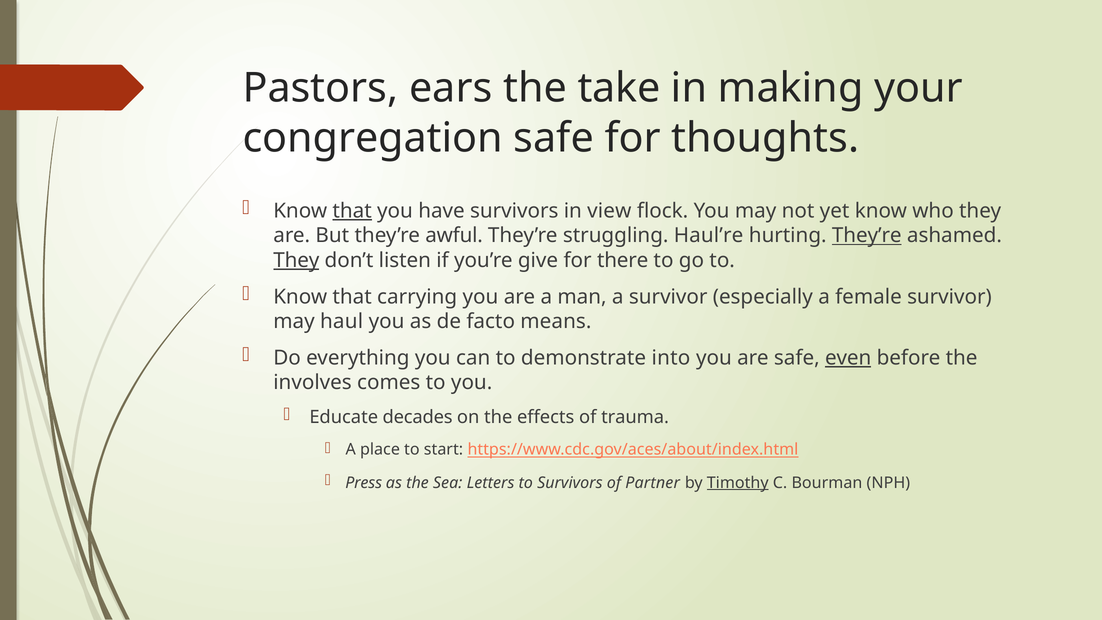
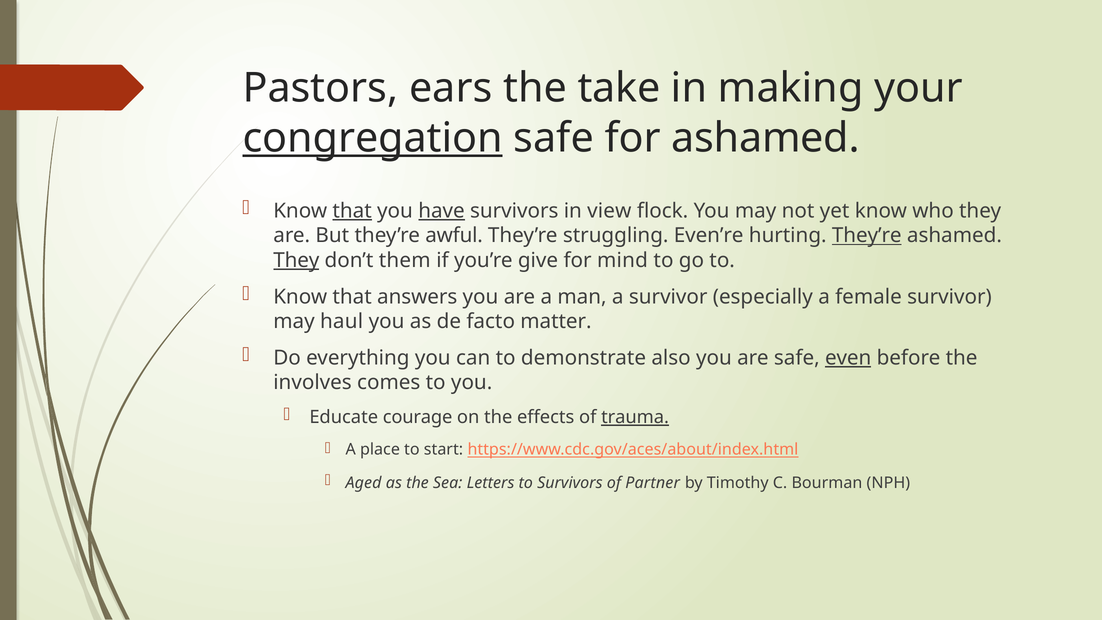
congregation underline: none -> present (373, 138)
for thoughts: thoughts -> ashamed (766, 138)
have underline: none -> present (442, 211)
Haul’re: Haul’re -> Even’re (709, 236)
listen: listen -> them (405, 260)
there: there -> mind (622, 260)
carrying: carrying -> answers (417, 297)
means: means -> matter (556, 322)
into: into -> also (671, 358)
decades: decades -> courage (418, 417)
trauma underline: none -> present (635, 417)
Press: Press -> Aged (364, 483)
Timothy underline: present -> none (738, 483)
